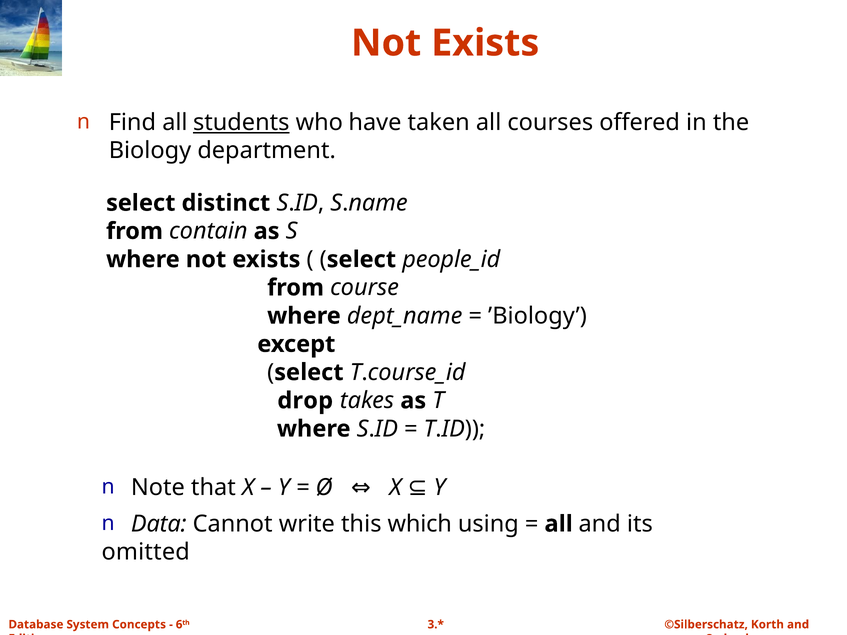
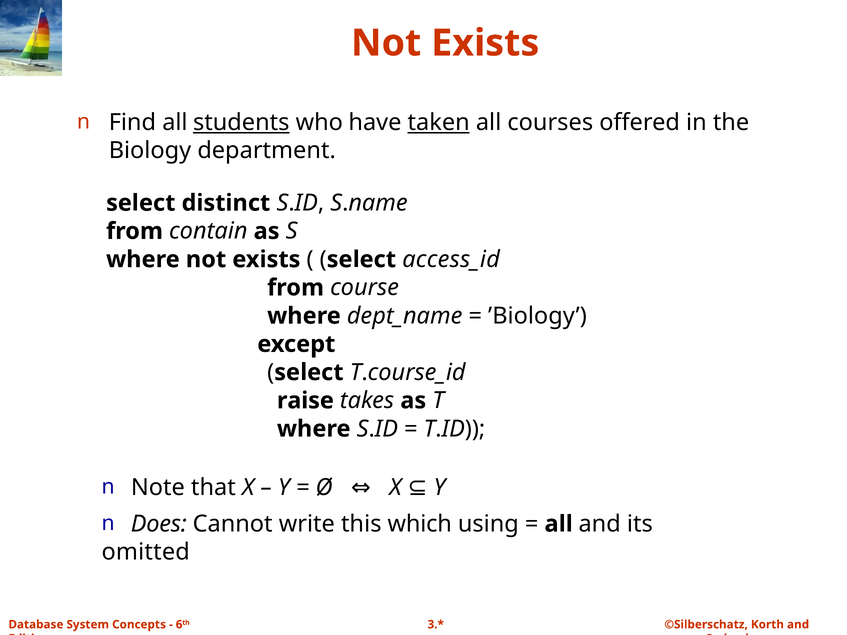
taken underline: none -> present (439, 123)
people_id: people_id -> access_id (451, 260)
drop: drop -> raise (305, 401)
Data: Data -> Does (159, 524)
